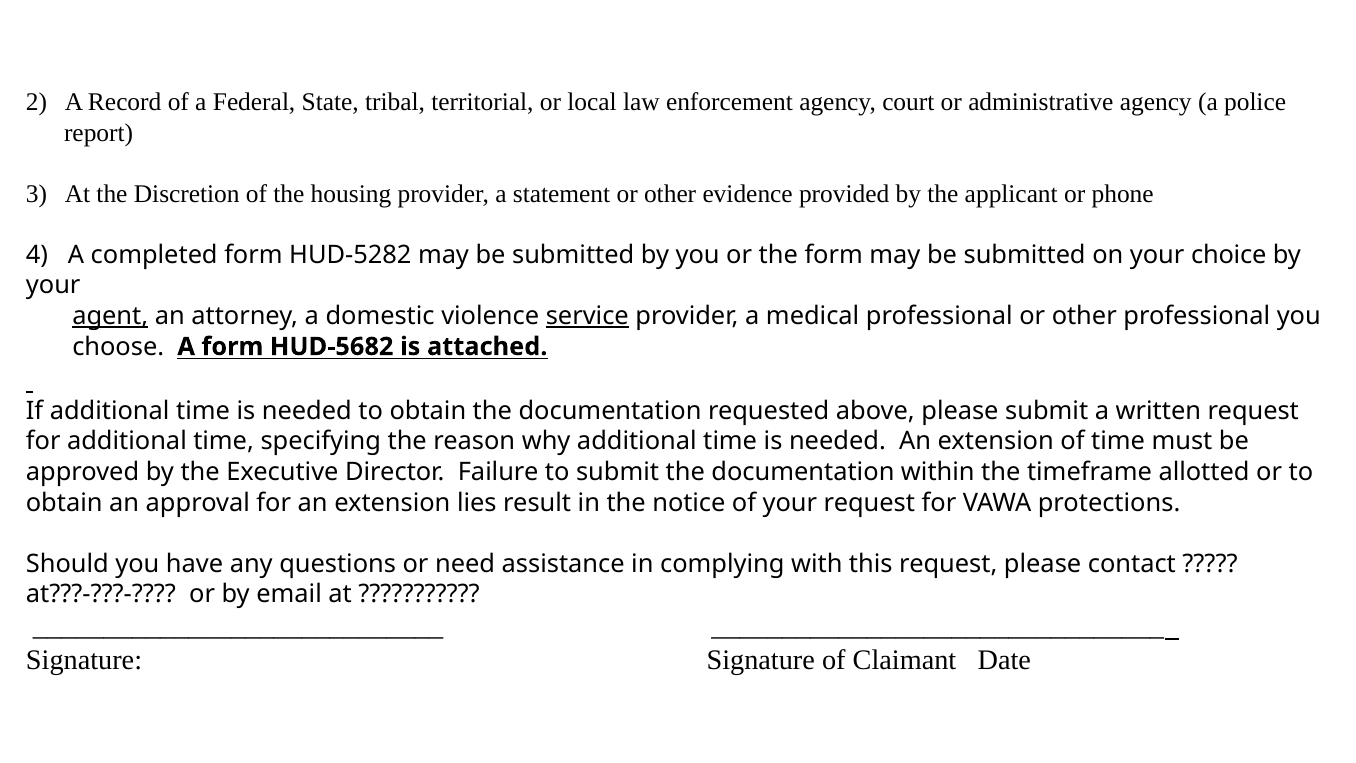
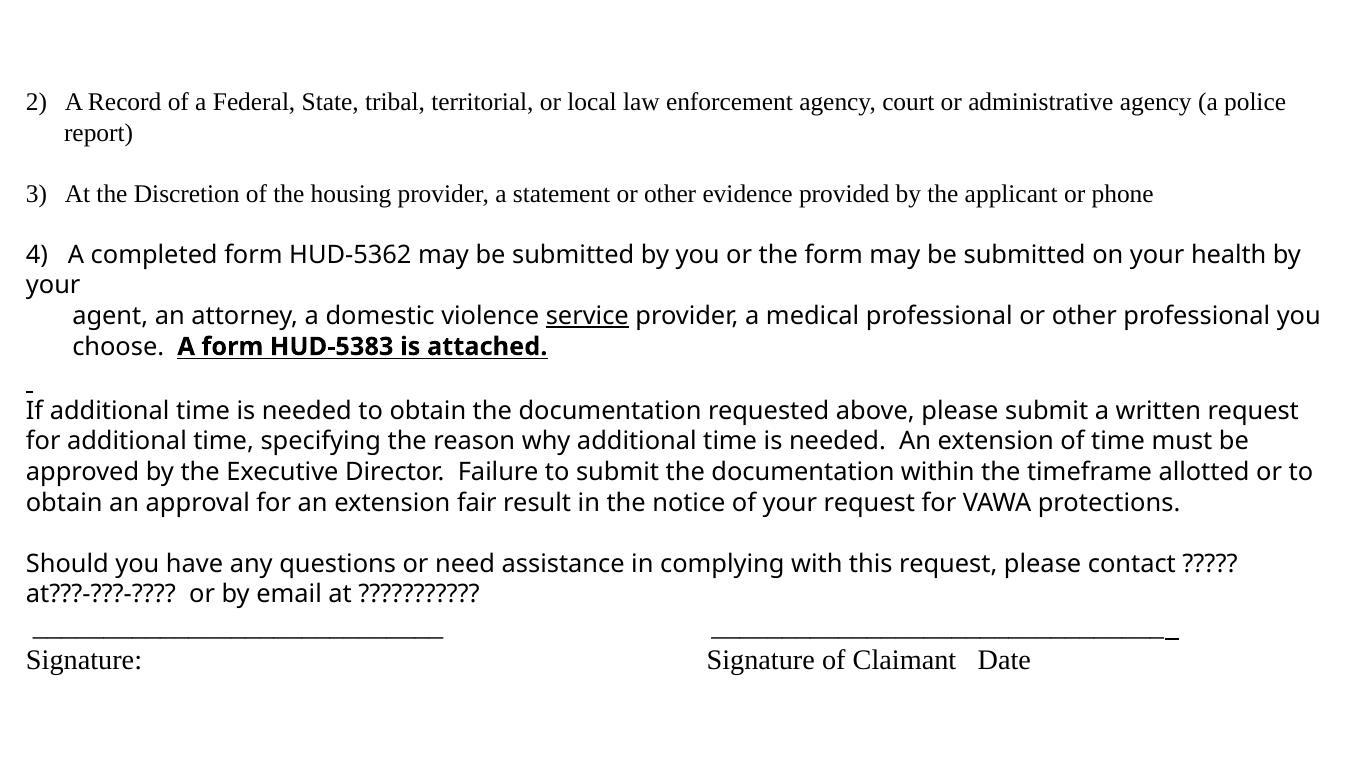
HUD-5282: HUD-5282 -> HUD-5362 (350, 255)
choice: choice -> health (1229, 255)
agent underline: present -> none (110, 316)
HUD-5682: HUD-5682 -> HUD-5383 (332, 347)
lies: lies -> fair (477, 502)
